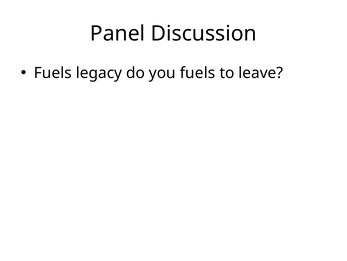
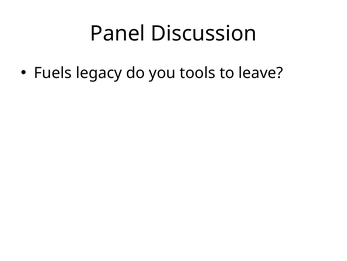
you fuels: fuels -> tools (198, 73)
